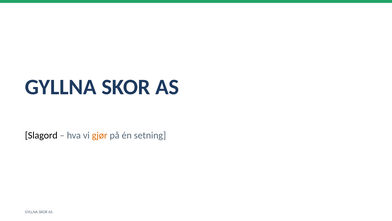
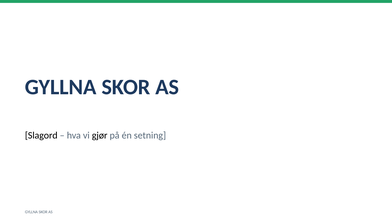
gjør colour: orange -> black (100, 135)
